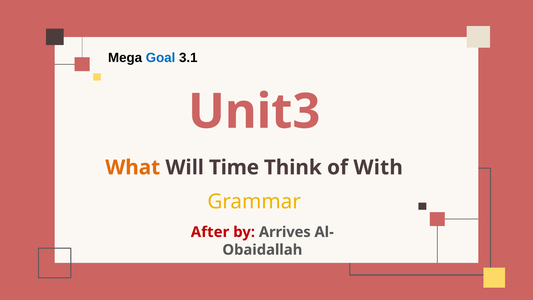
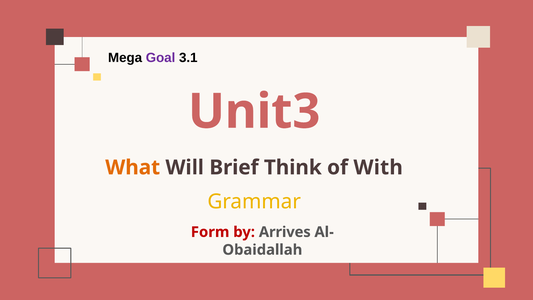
Goal colour: blue -> purple (161, 58)
Time: Time -> Brief (234, 167)
After: After -> Form (210, 232)
